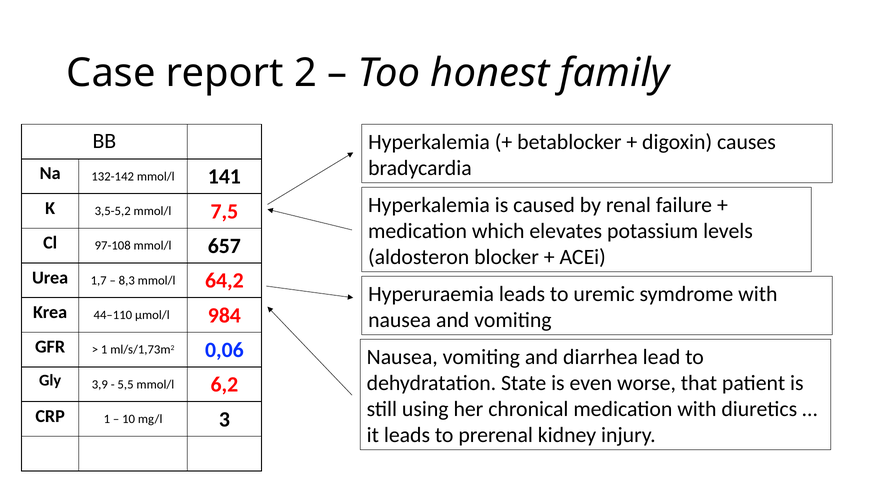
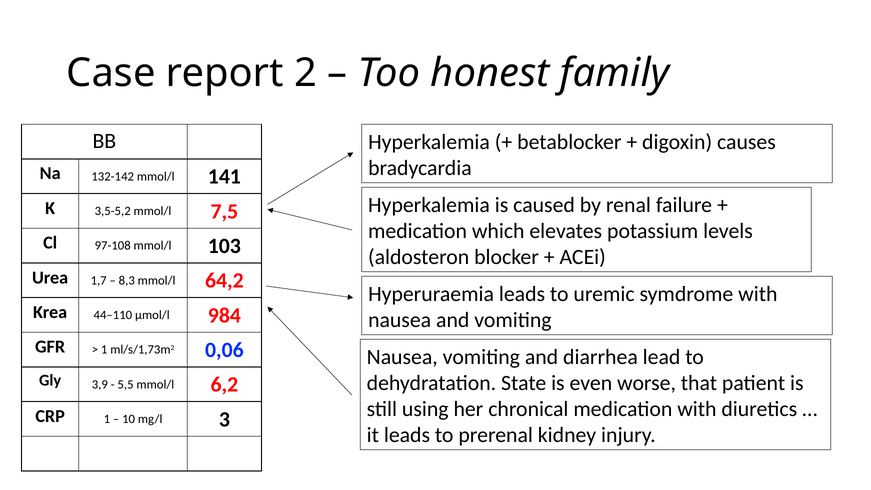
657: 657 -> 103 (224, 246)
